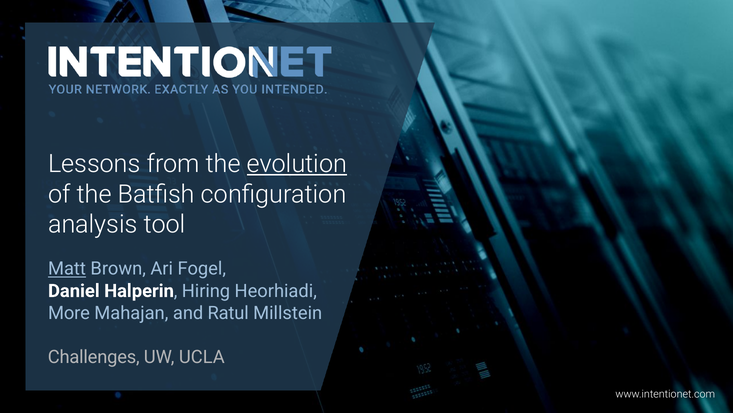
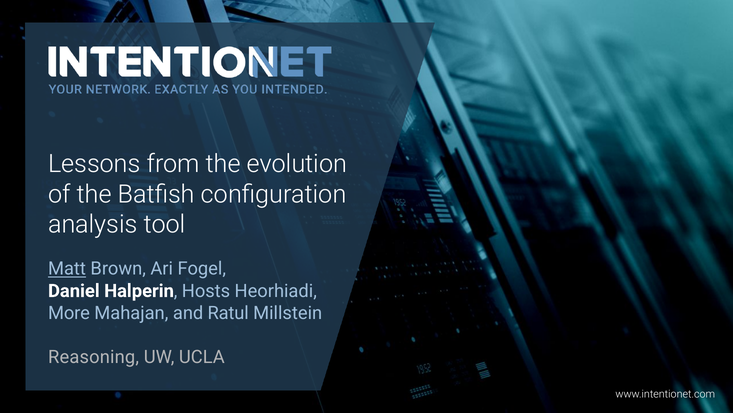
evolution underline: present -> none (297, 164)
Hiring: Hiring -> Hosts (206, 290)
Challenges: Challenges -> Reasoning (94, 356)
